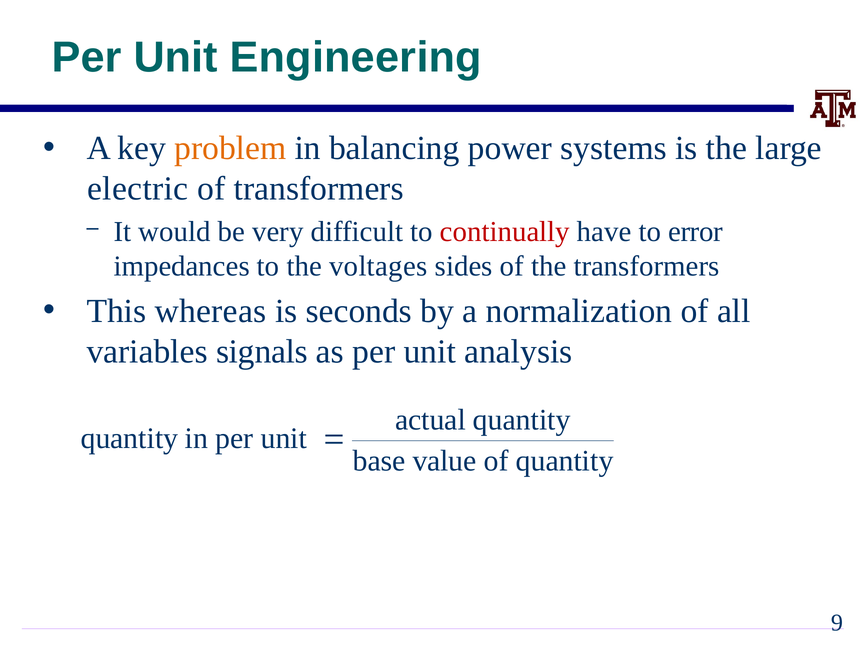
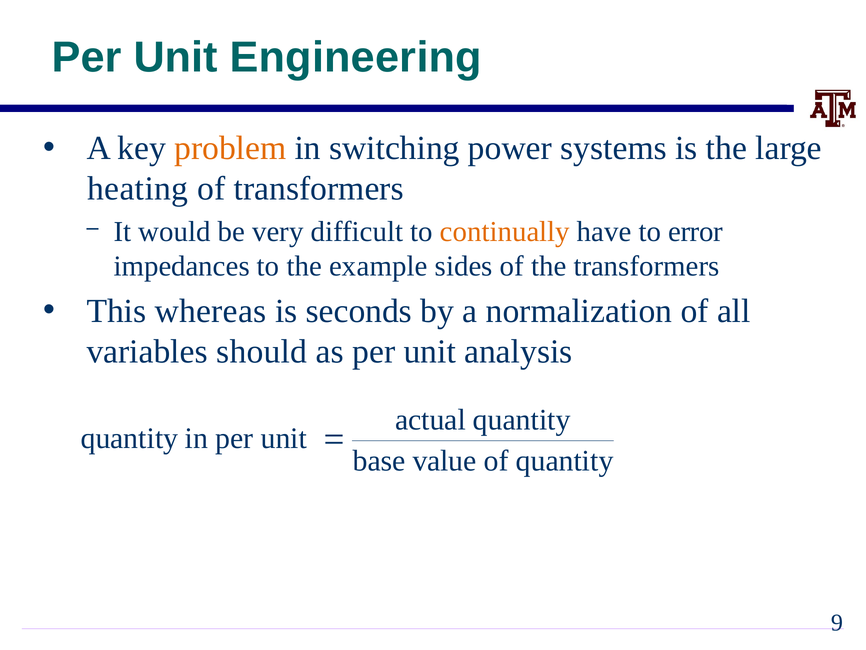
balancing: balancing -> switching (394, 148)
electric: electric -> heating (138, 189)
continually colour: red -> orange (505, 232)
voltages: voltages -> example (378, 266)
signals: signals -> should (262, 351)
